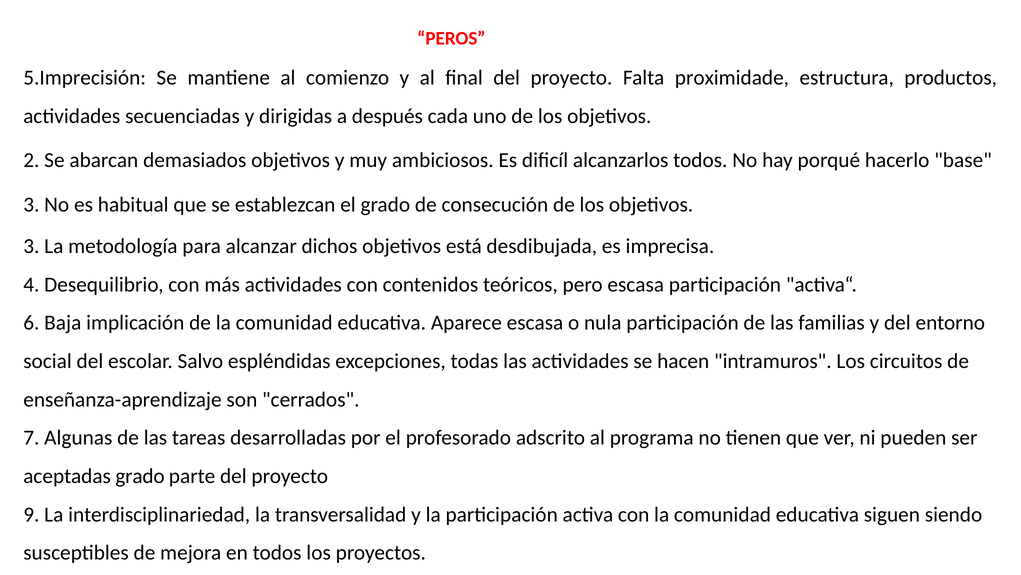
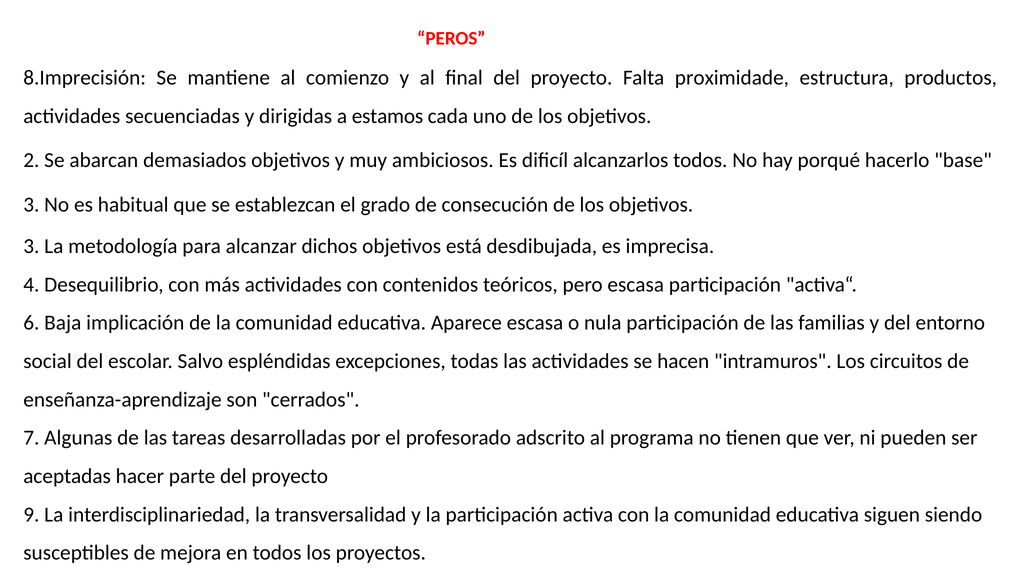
5.Imprecisión: 5.Imprecisión -> 8.Imprecisión (85, 78)
después: después -> estamos (387, 116)
aceptadas grado: grado -> hacer (140, 476)
